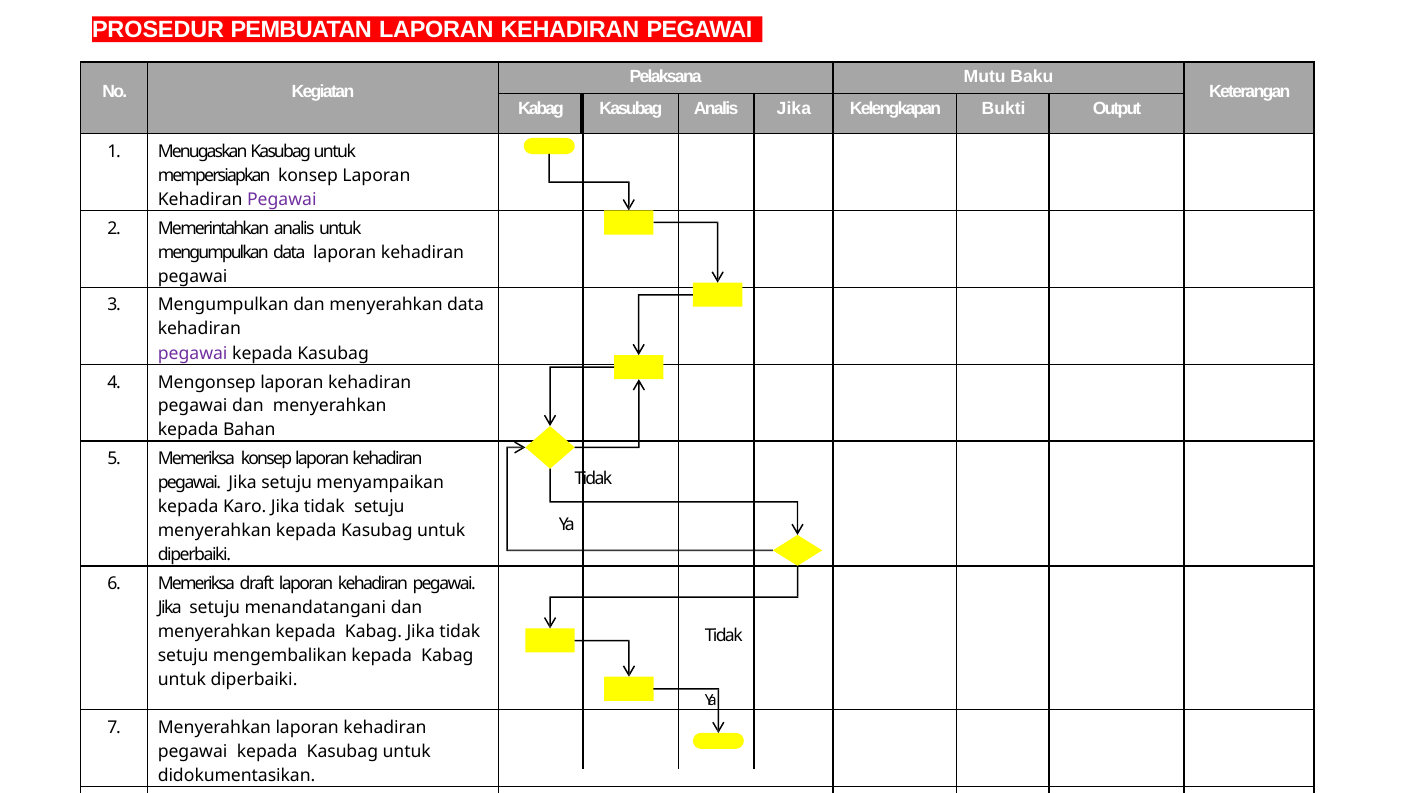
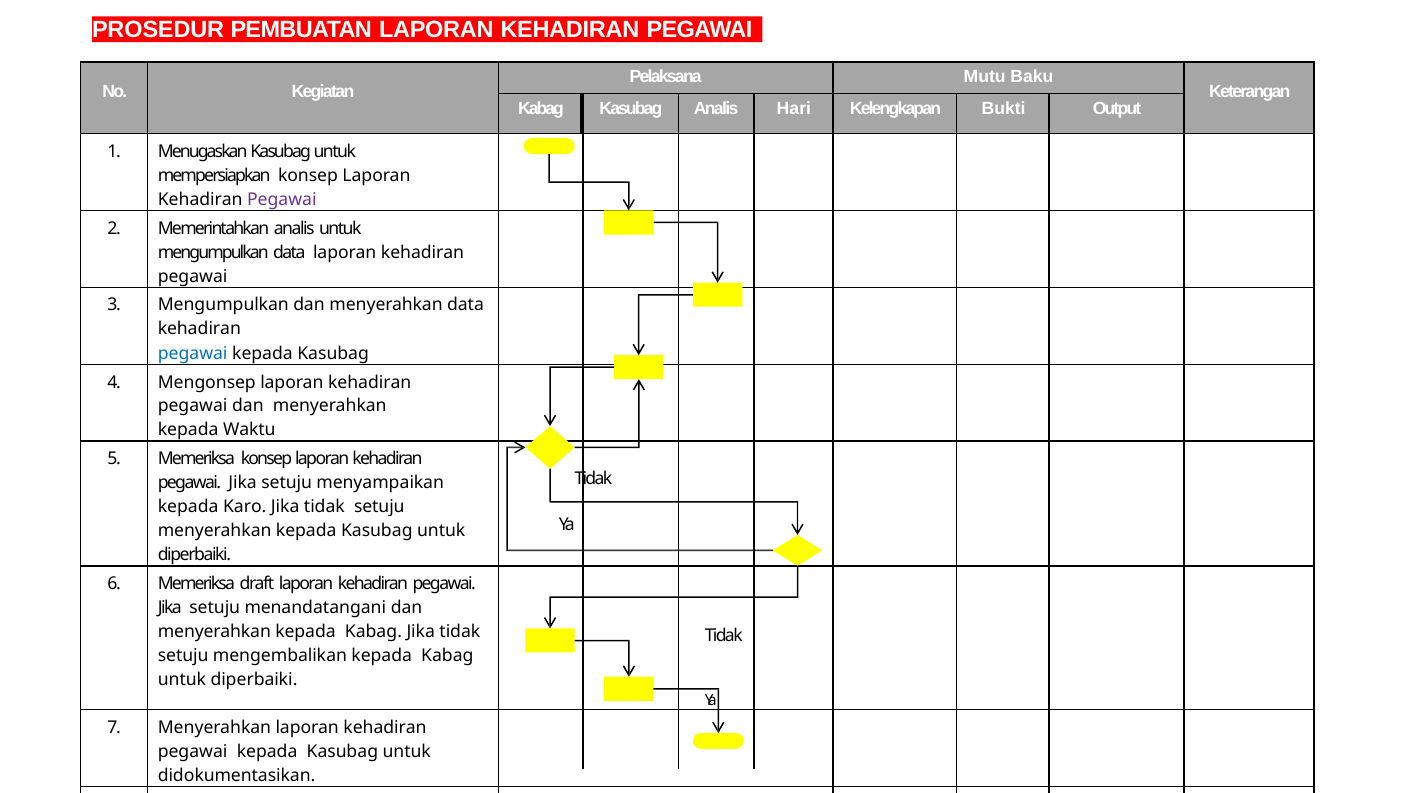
Analis Jika: Jika -> Hari (794, 109)
pegawai colour: purple -> blue (193, 353)
Bahan: Bahan -> Waktu (249, 430)
